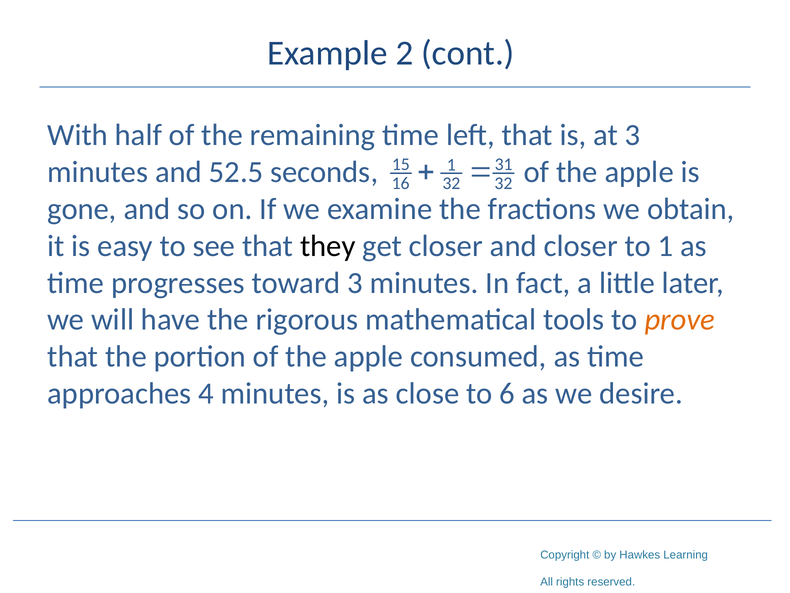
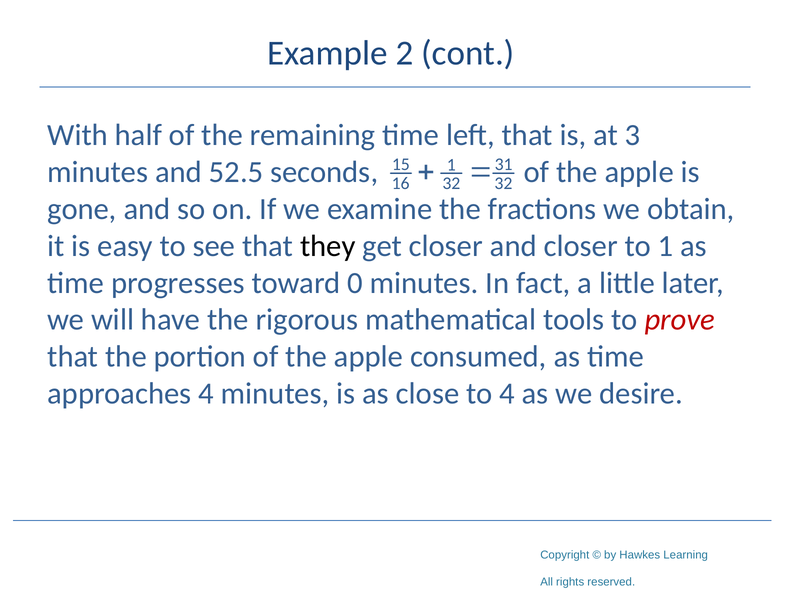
toward 3: 3 -> 0 (355, 283)
prove colour: orange -> red (680, 320)
to 6: 6 -> 4 (507, 393)
